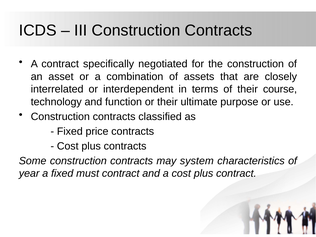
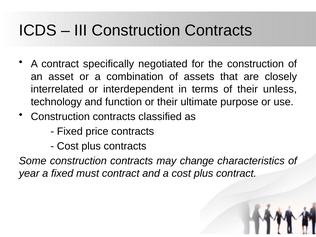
course: course -> unless (280, 89)
system: system -> change (197, 161)
